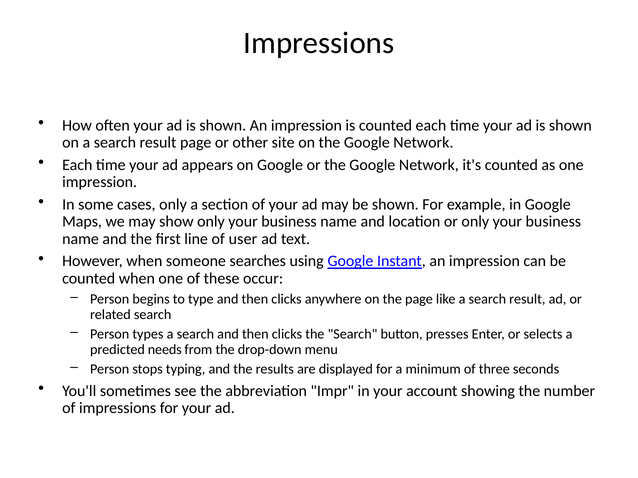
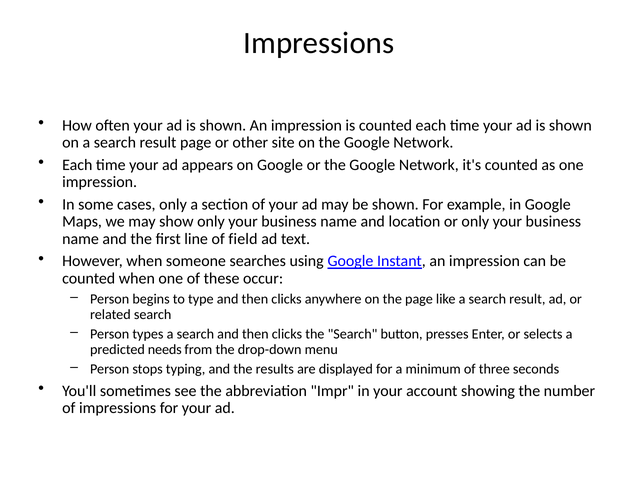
user: user -> field (243, 239)
